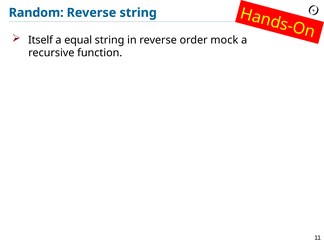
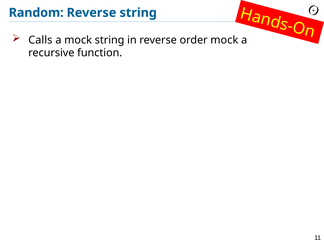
Itself: Itself -> Calls (40, 40)
a equal: equal -> mock (78, 40)
